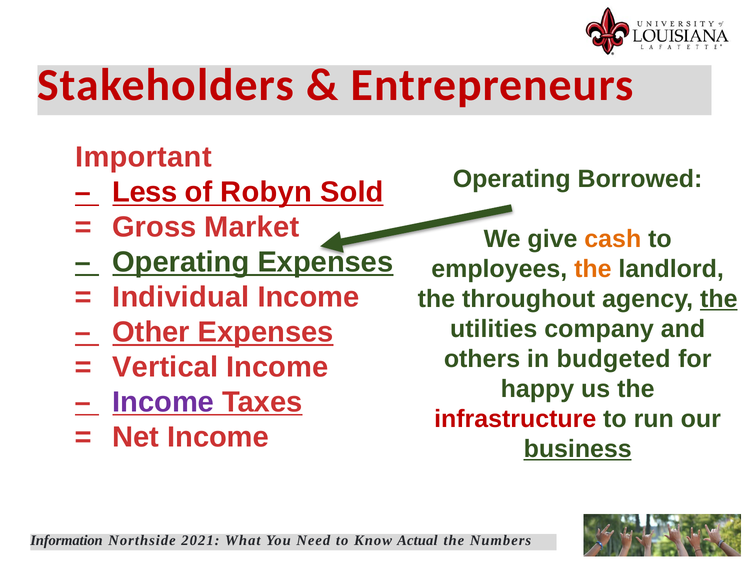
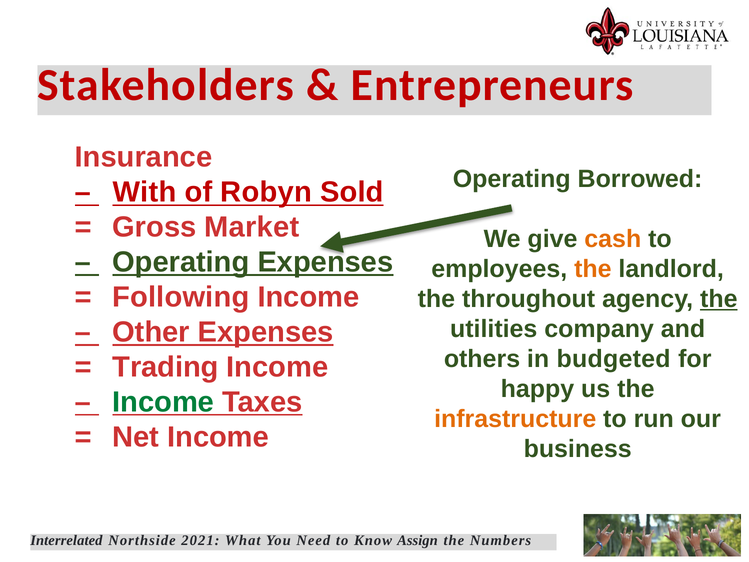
Important: Important -> Insurance (144, 157)
Less: Less -> With (145, 192)
Individual: Individual -> Following (181, 297)
Vertical: Vertical -> Trading (165, 367)
Income colour: purple -> green (163, 402)
infrastructure colour: red -> orange (515, 419)
business underline: present -> none (578, 449)
Information: Information -> Interrelated (66, 540)
Actual: Actual -> Assign (417, 540)
